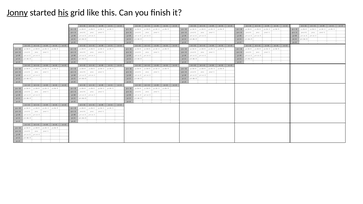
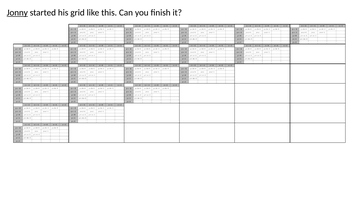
his underline: present -> none (63, 13)
